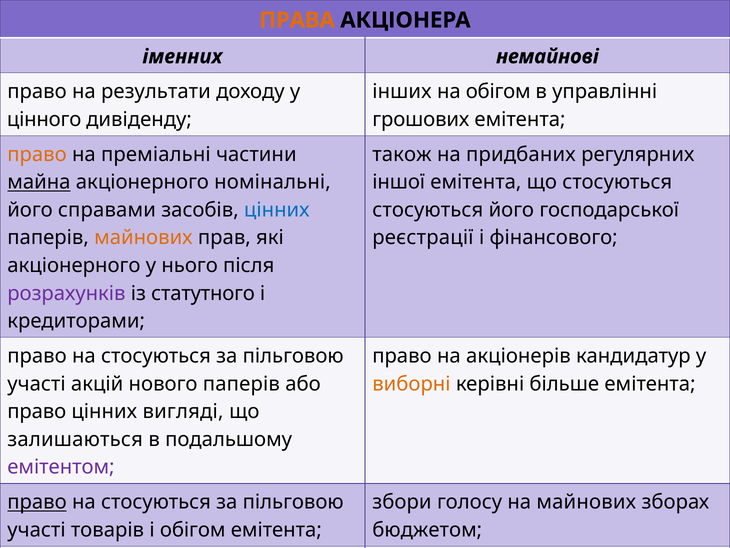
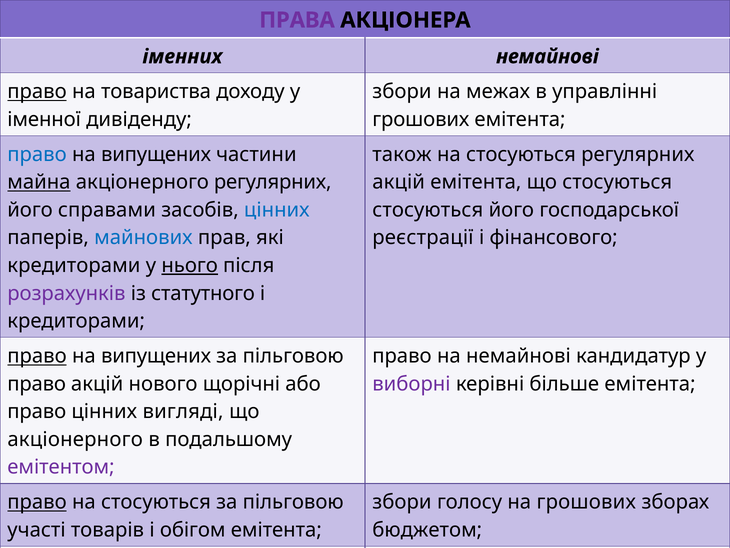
ПРАВА colour: orange -> purple (297, 20)
право underline: none -> present (37, 92)
результати: результати -> товариства (156, 92)
інших: інших -> збори (402, 92)
на обігом: обігом -> межах (498, 92)
цінного: цінного -> іменної (44, 119)
право colour: orange -> blue (37, 154)
преміальні: преміальні -> випущених (156, 154)
придбаних: придбаних -> стосуються (521, 154)
акціонерного номінальні: номінальні -> регулярних (273, 182)
іншої: іншої -> акцій (399, 182)
майнових colour: orange -> blue (143, 238)
акціонерного: акціонерного -> кредиторами (74, 265)
нього underline: none -> present (190, 265)
право underline: none -> present (37, 356)
стосуються: стосуються -> випущених (156, 356)
на акціонерів: акціонерів -> немайнові (518, 356)
участі: участі -> право (37, 384)
нового паперів: паперів -> щорічні (241, 384)
виборні colour: orange -> purple (411, 384)
залишаються: залишаються -> акціонерного (75, 439)
на майнових: майнових -> грошових (586, 502)
